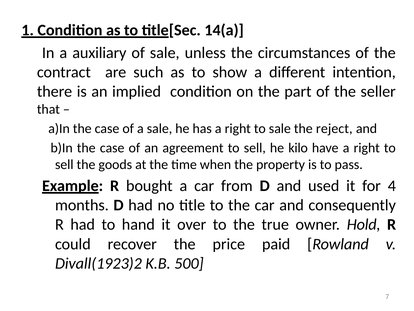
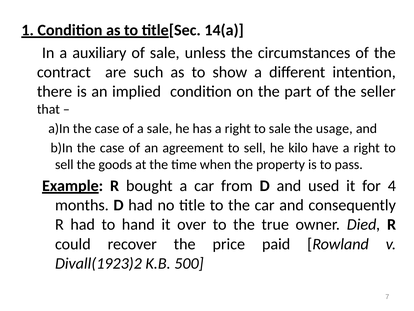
reject: reject -> usage (334, 128)
Hold: Hold -> Died (364, 224)
